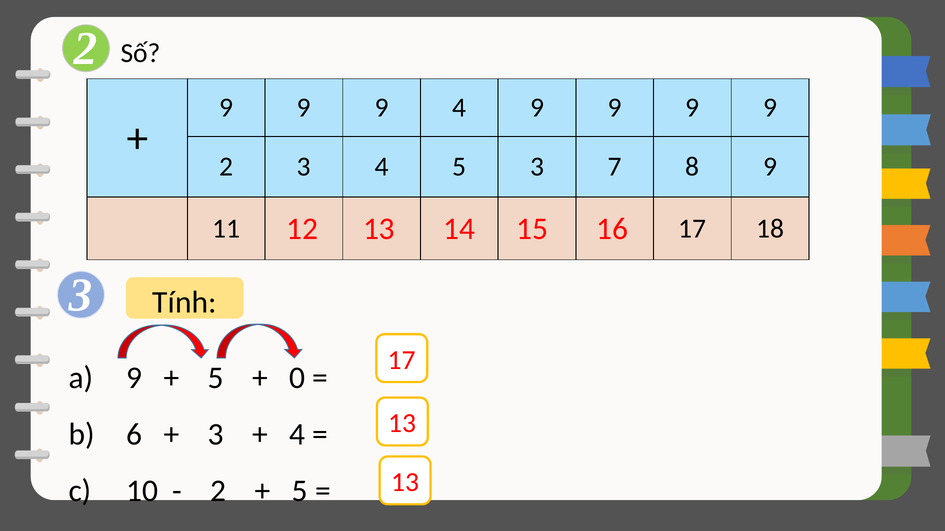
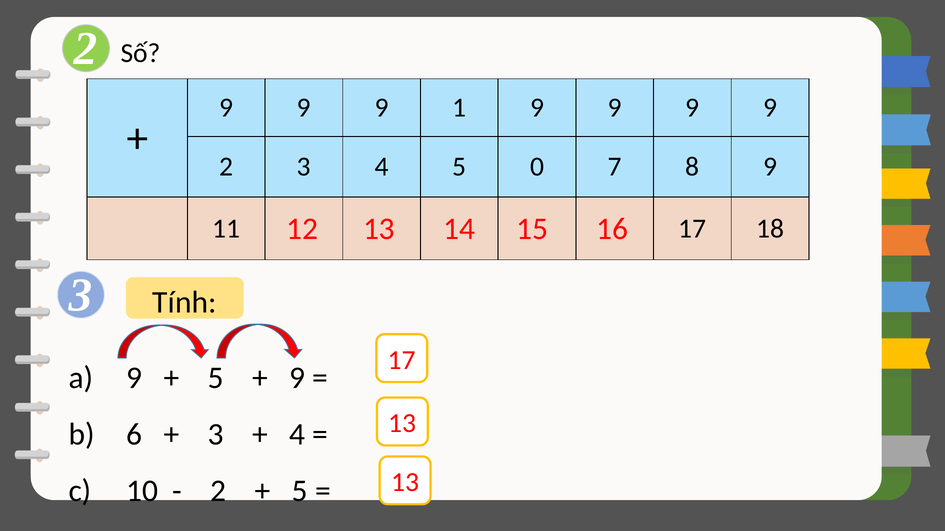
9 4: 4 -> 1 (459, 108)
5 3: 3 -> 0 (537, 167)
0: 0 -> 9 (297, 378)
